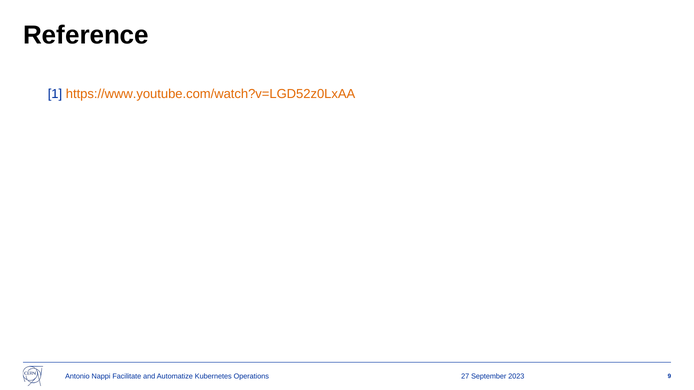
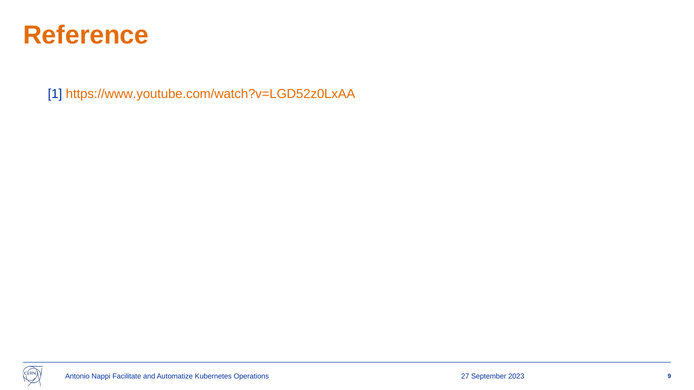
Reference colour: black -> orange (86, 35)
